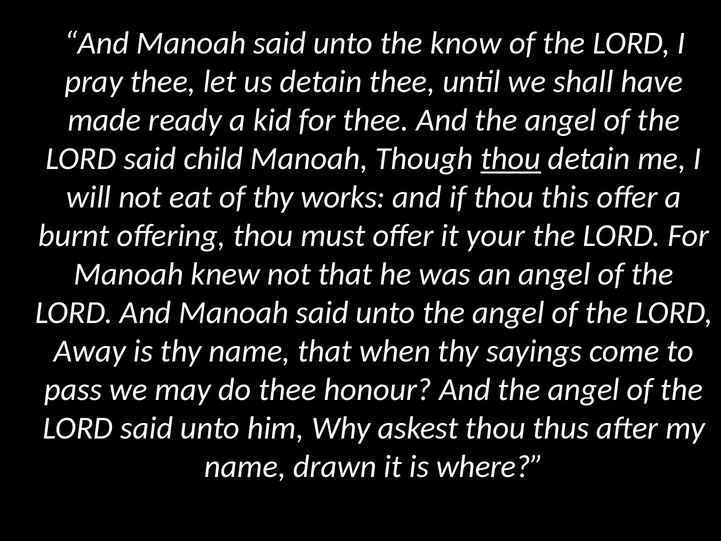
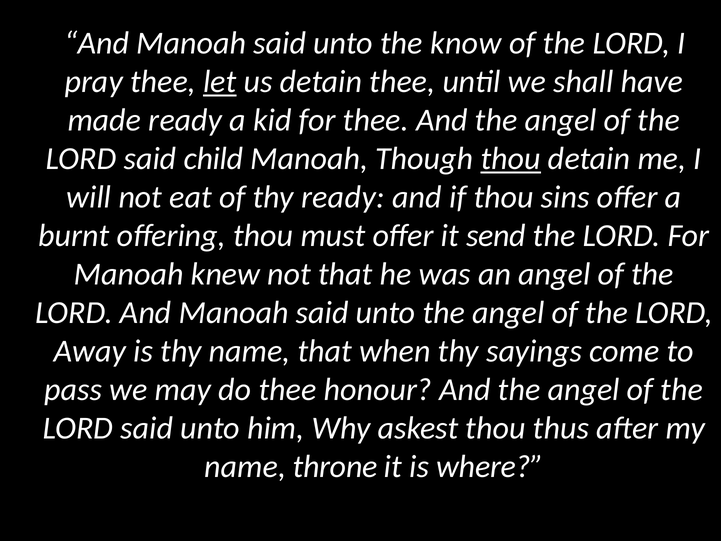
let underline: none -> present (220, 82)
thy works: works -> ready (343, 197)
this: this -> sins (565, 197)
your: your -> send (496, 236)
drawn: drawn -> throne (335, 467)
